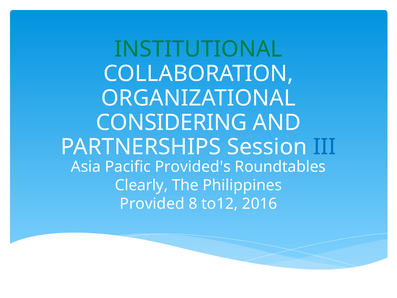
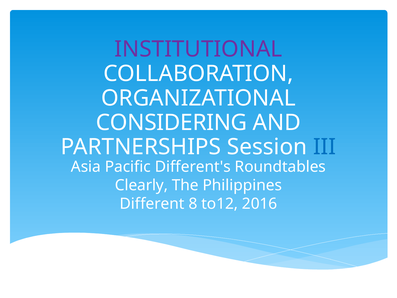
INSTITUTIONAL colour: green -> purple (198, 49)
Provided's: Provided's -> Different's (193, 167)
Provided: Provided -> Different (152, 204)
